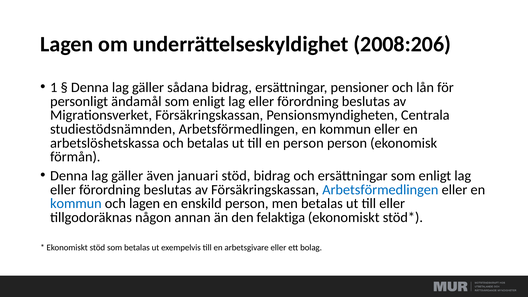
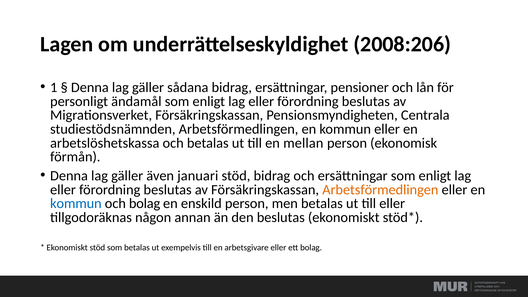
en person: person -> mellan (303, 143)
Arbetsförmedlingen colour: blue -> orange (380, 190)
och lagen: lagen -> bolag (145, 204)
den felaktiga: felaktiga -> beslutas (281, 217)
